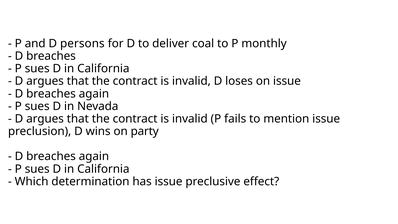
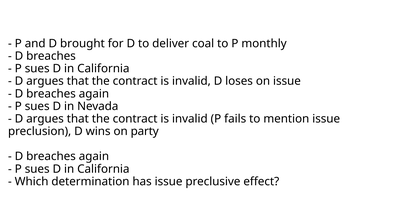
persons: persons -> brought (82, 43)
